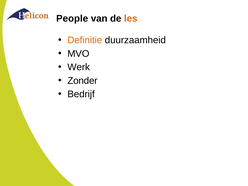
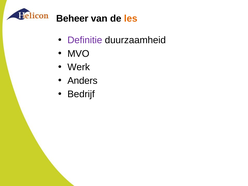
People: People -> Beheer (72, 18)
Definitie colour: orange -> purple (85, 40)
Zonder: Zonder -> Anders (82, 81)
